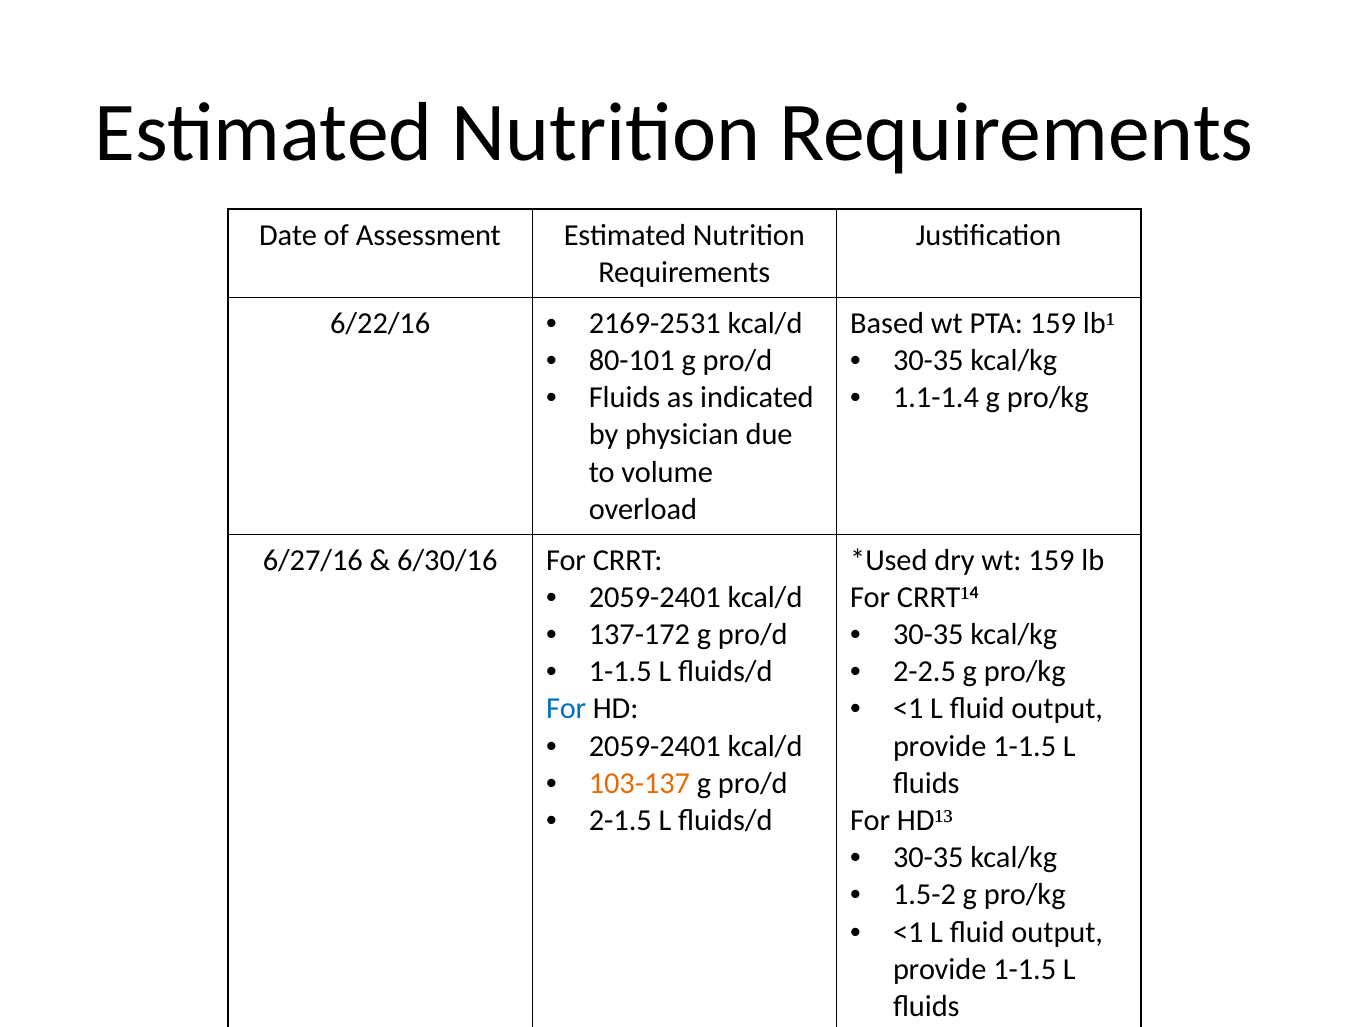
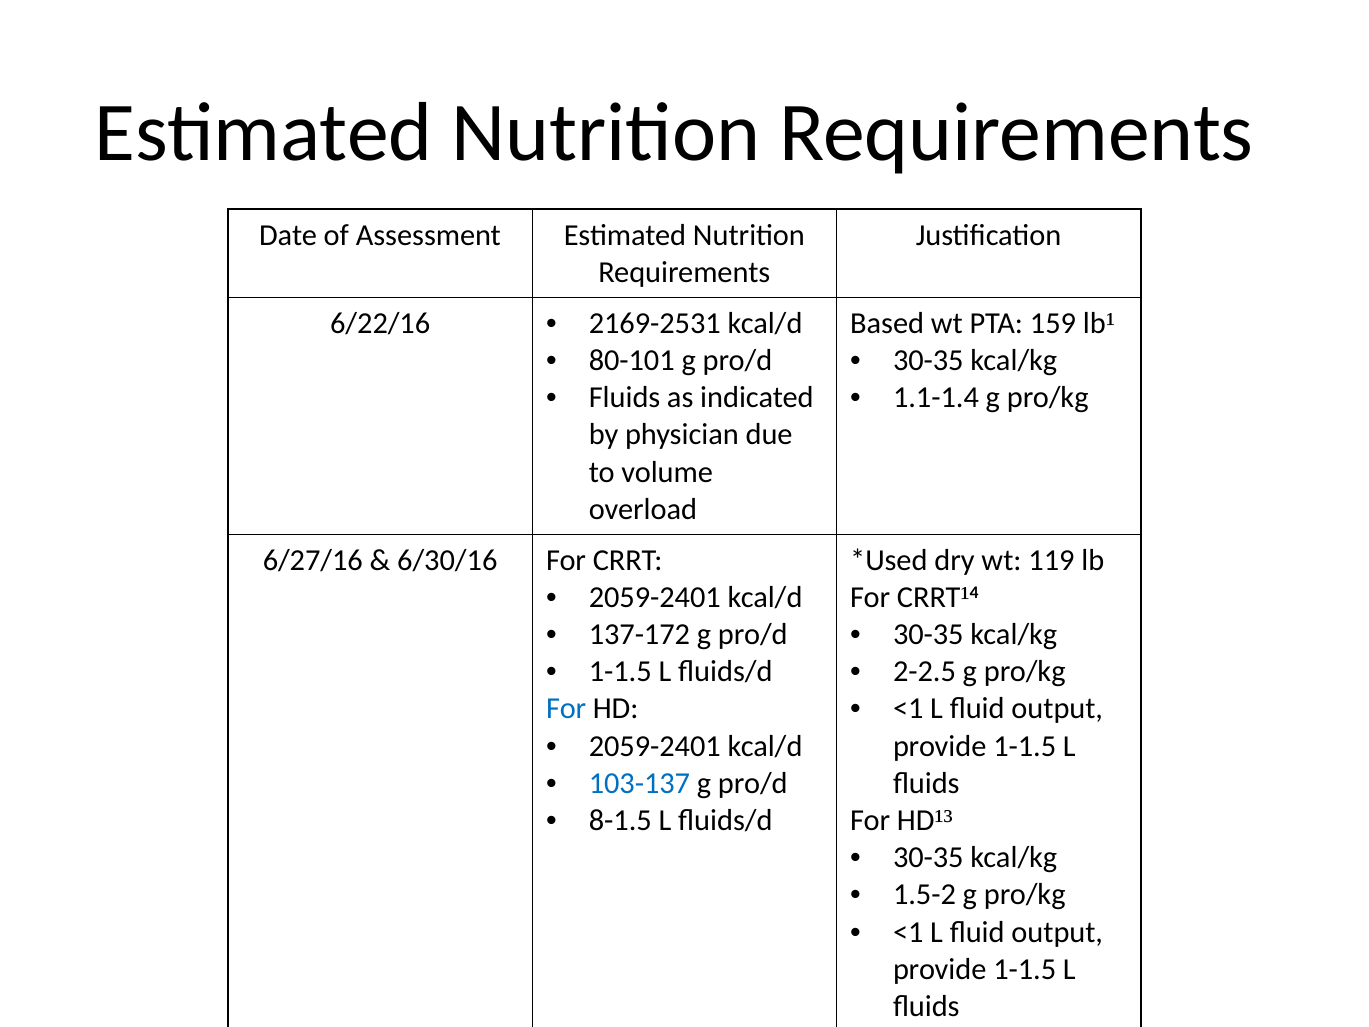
wt 159: 159 -> 119 (1051, 560)
103-137 colour: orange -> blue (639, 783)
2-1.5: 2-1.5 -> 8-1.5 (620, 820)
